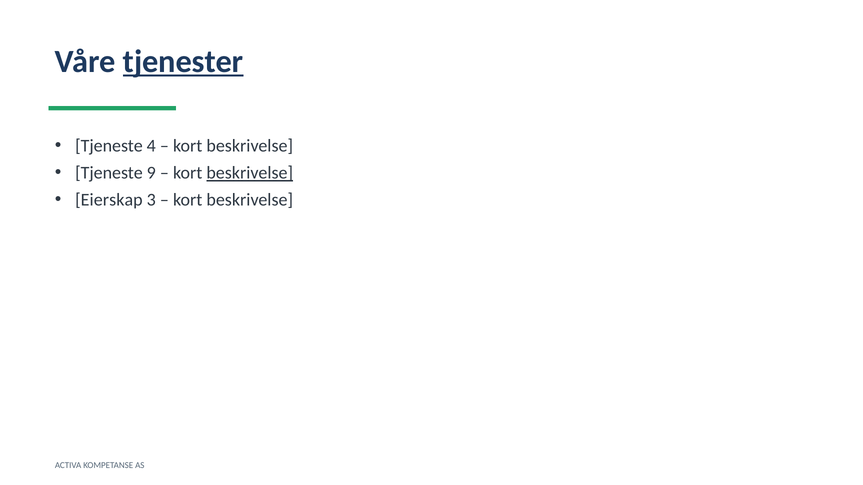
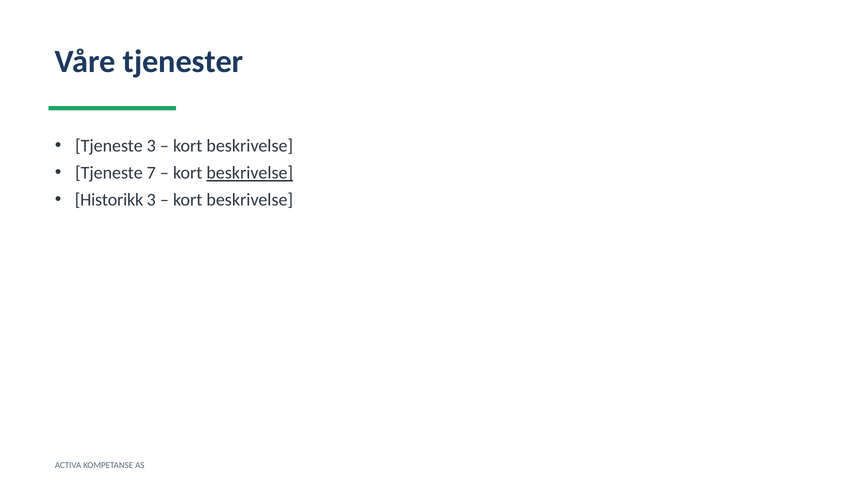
tjenester underline: present -> none (183, 62)
Tjeneste 4: 4 -> 3 (151, 146)
9: 9 -> 7 (151, 173)
Eierskap: Eierskap -> Historikk (109, 200)
